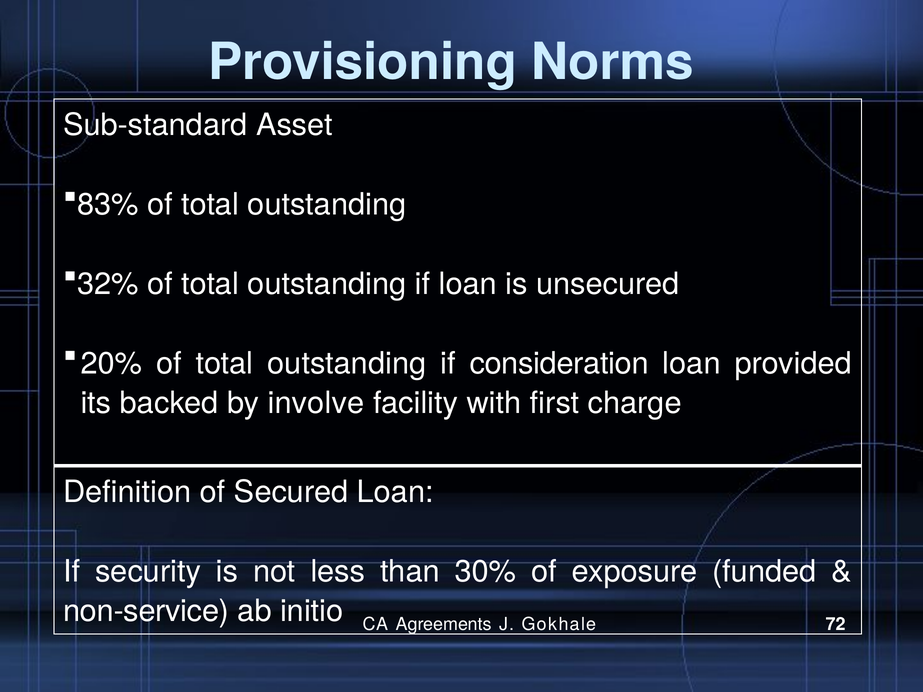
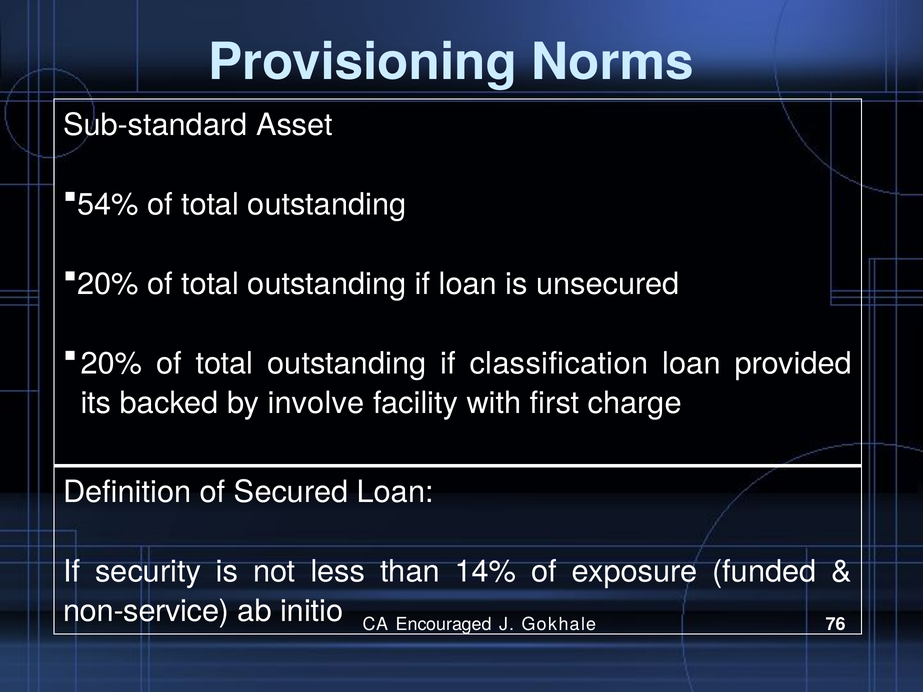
83%: 83% -> 54% (108, 205)
32%: 32% -> 20% (108, 284)
consideration: consideration -> classification (559, 364)
30%: 30% -> 14% (485, 572)
Agreements: Agreements -> Encouraged (444, 624)
72: 72 -> 76 (836, 624)
